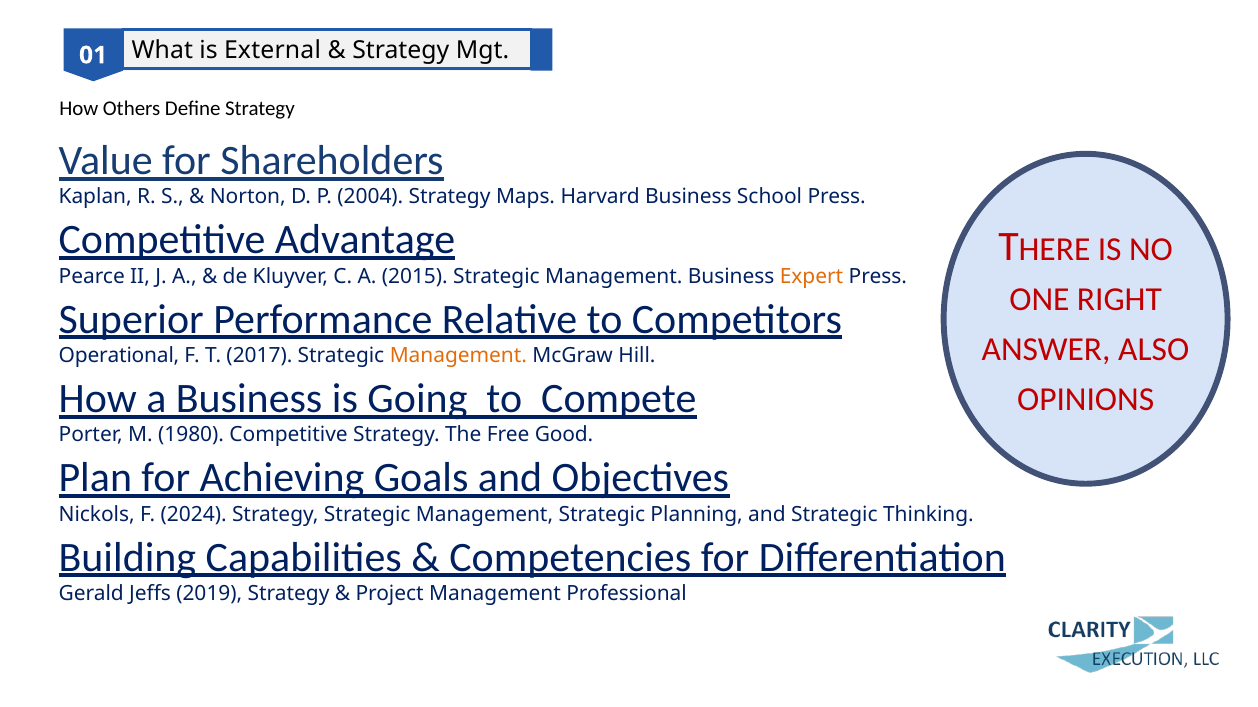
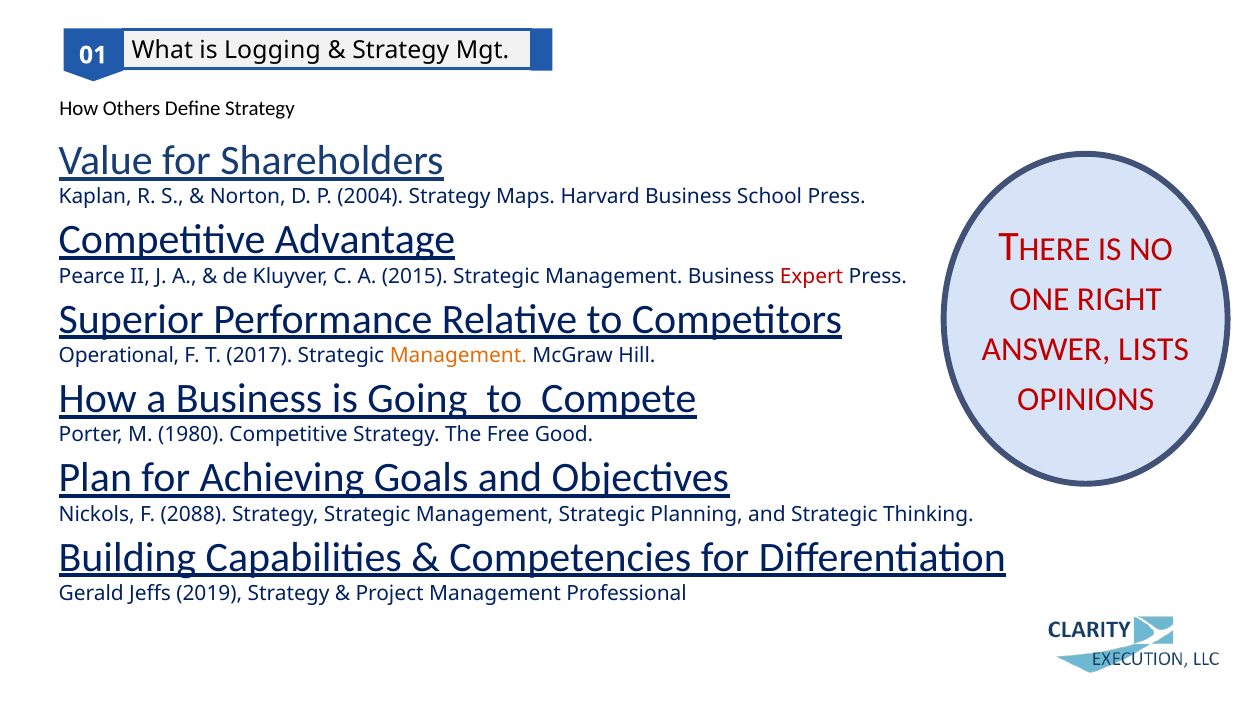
External: External -> Logging (272, 51)
Expert colour: orange -> red (812, 277)
ALSO: ALSO -> LISTS (1154, 350)
2024: 2024 -> 2088 (194, 515)
